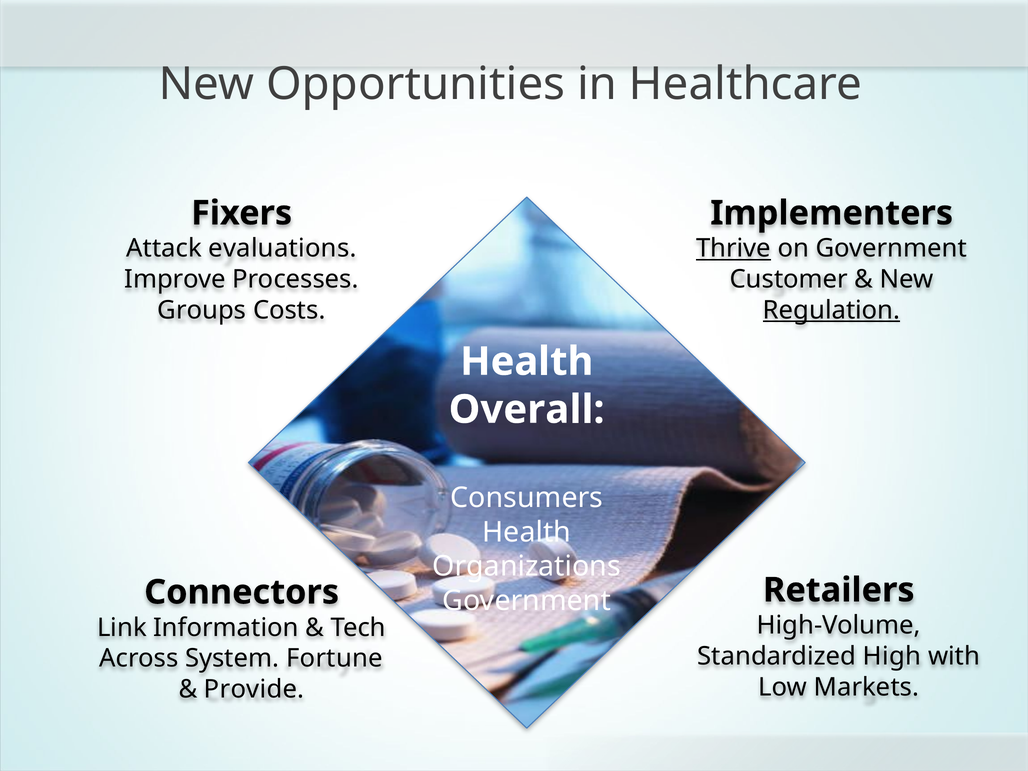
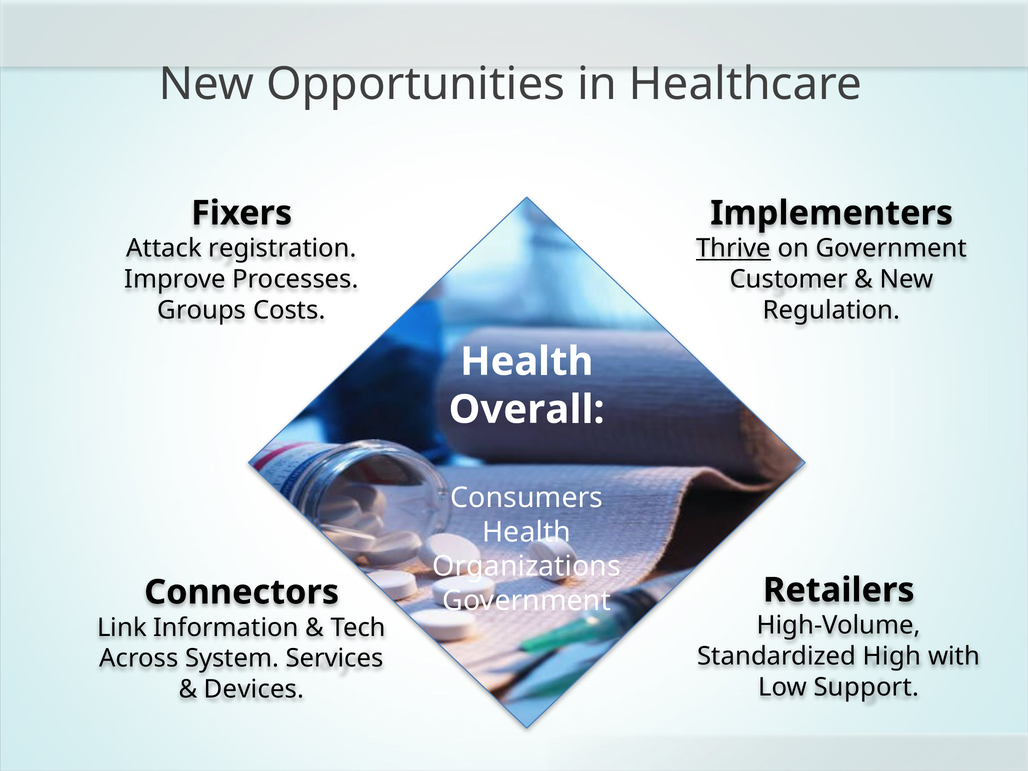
evaluations: evaluations -> registration (283, 248)
Regulation underline: present -> none (832, 310)
Fortune: Fortune -> Services (335, 658)
Markets: Markets -> Support (866, 687)
Provide: Provide -> Devices (254, 689)
